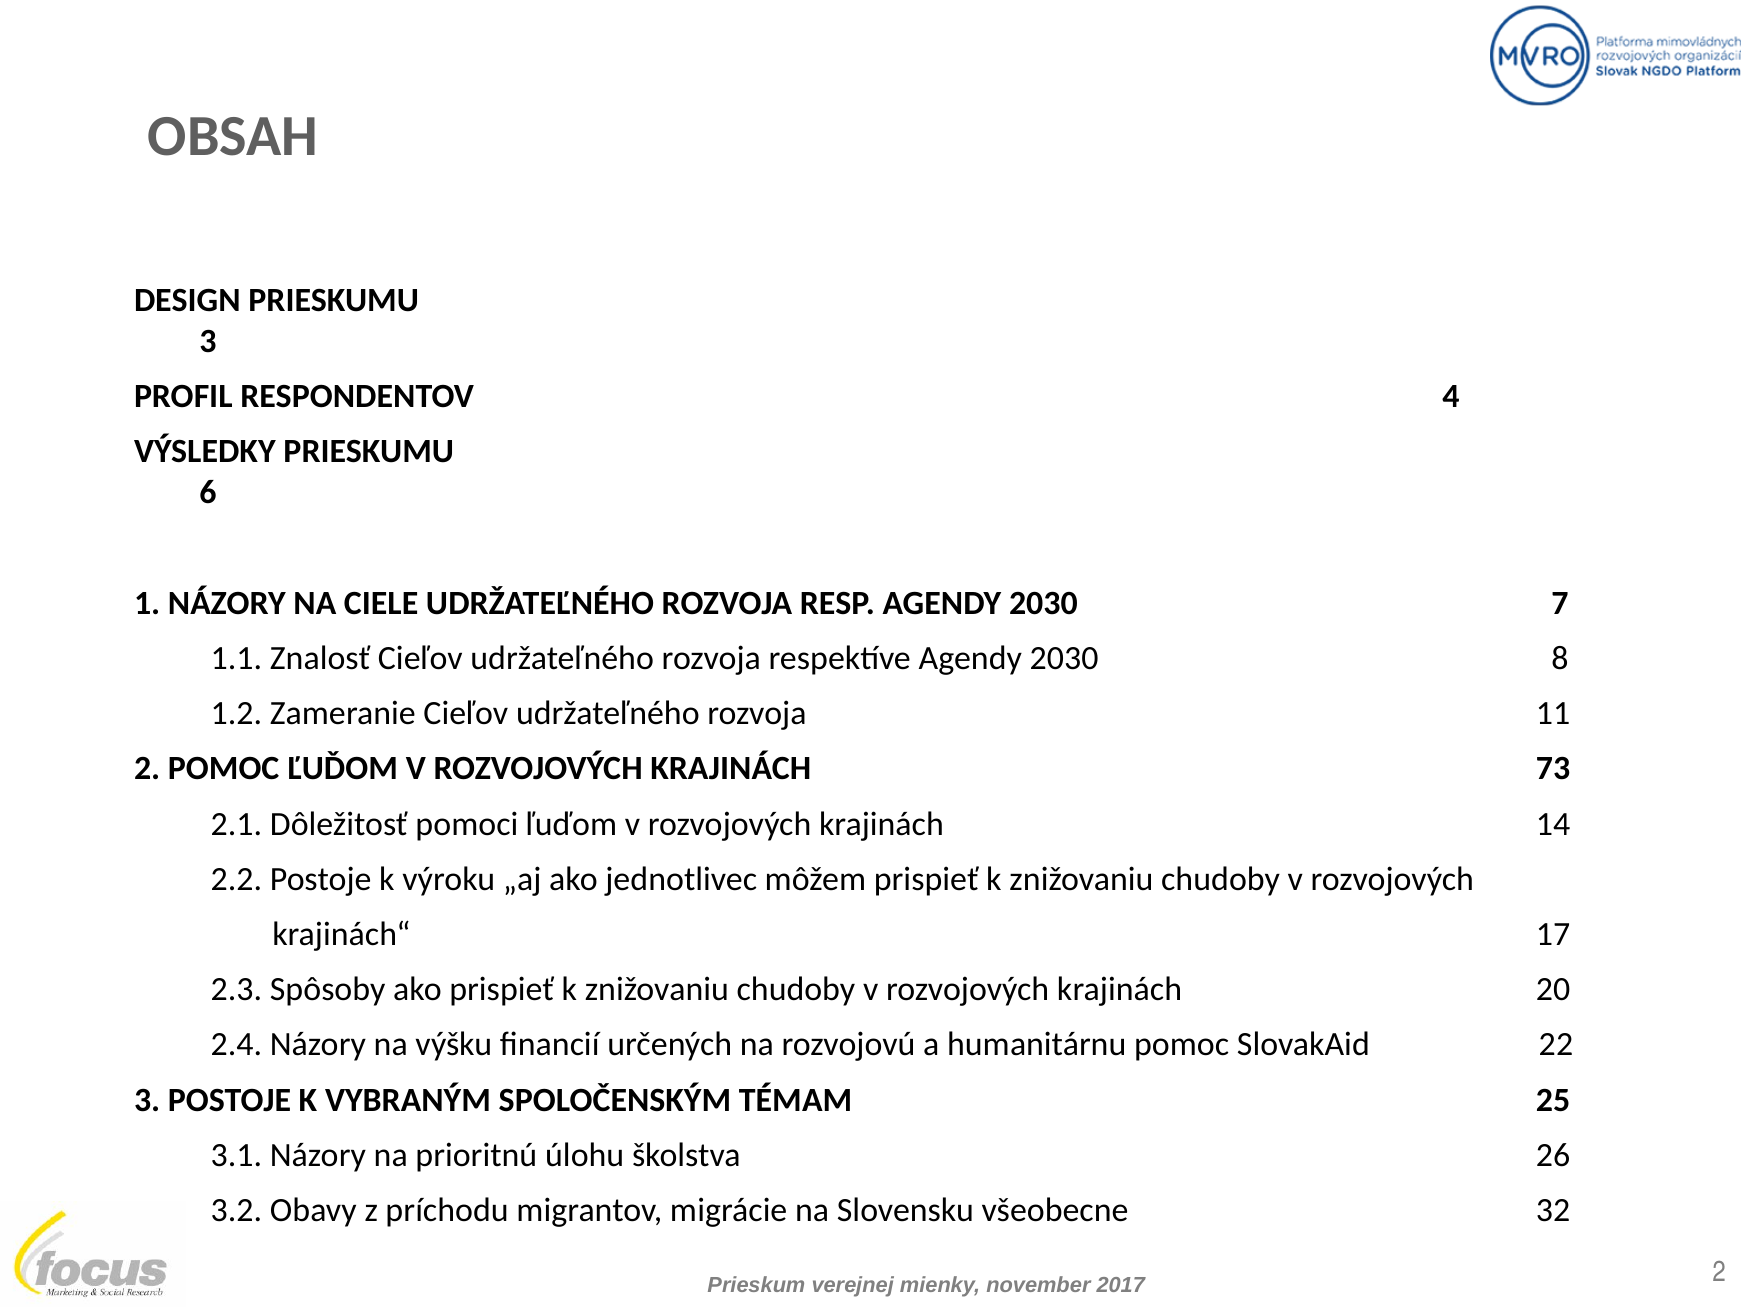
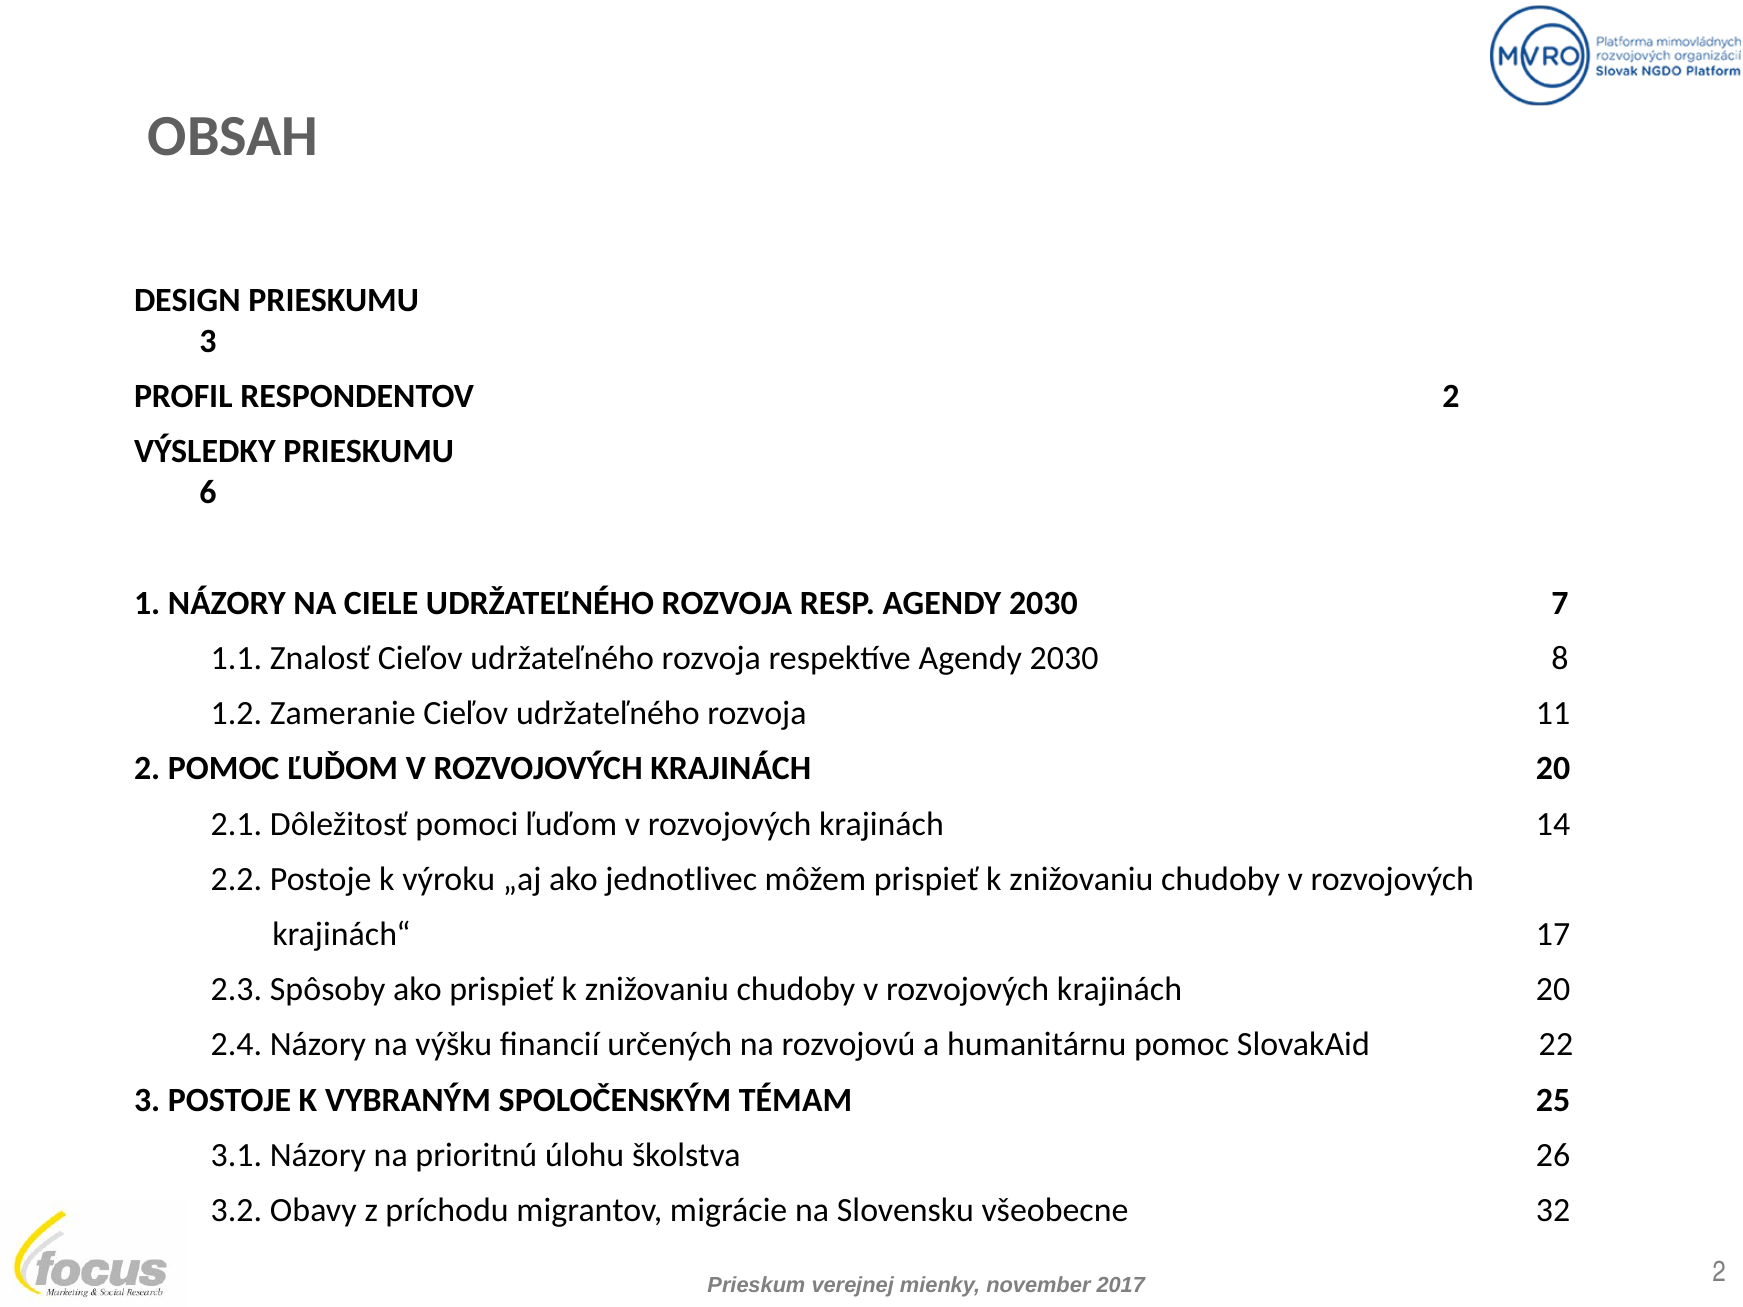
RESPONDENTOV 4: 4 -> 2 (1451, 397)
73: 73 -> 20 (1553, 769)
